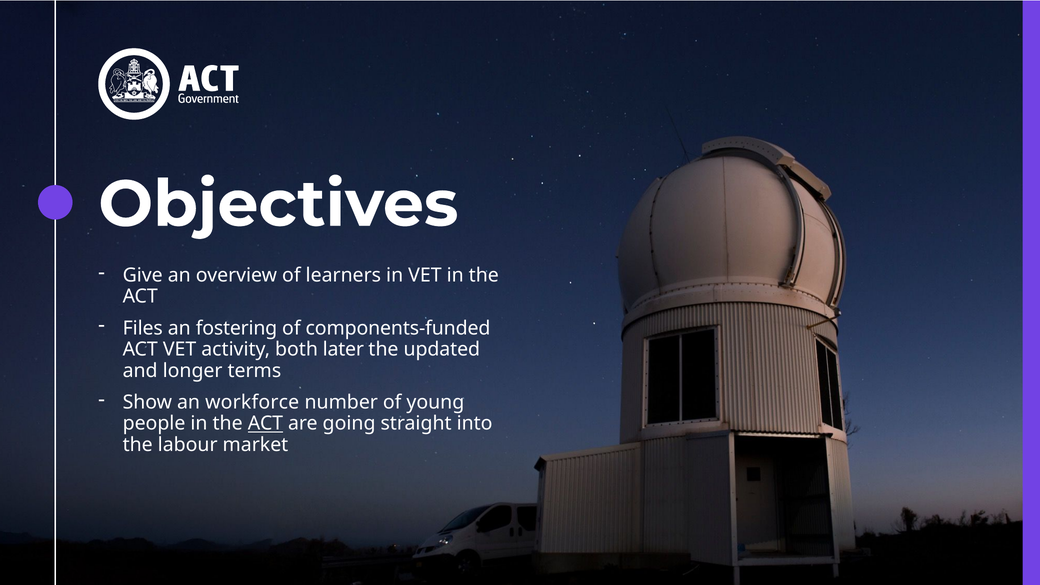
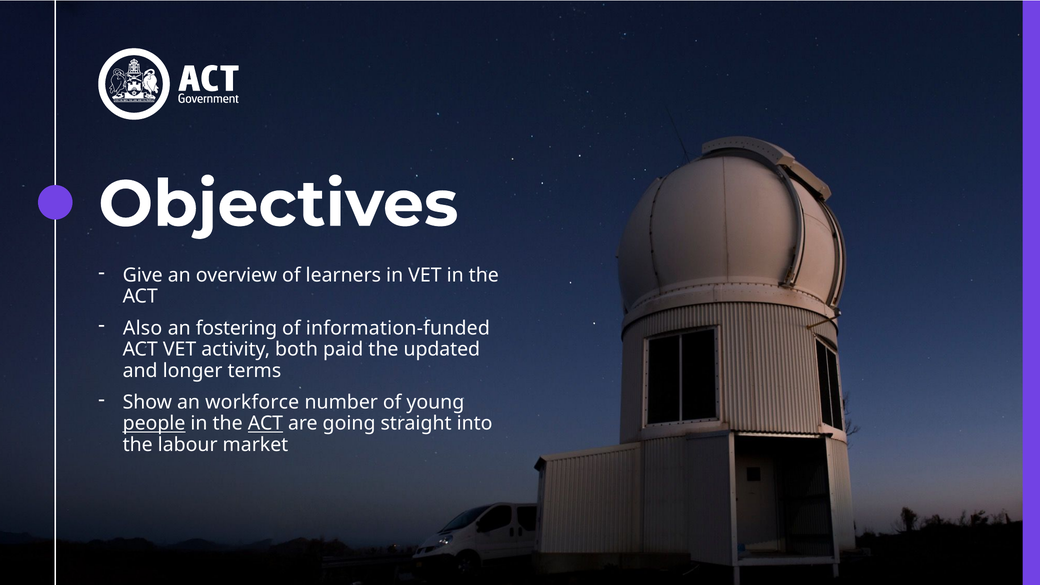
Files: Files -> Also (143, 328)
components-funded: components-funded -> information-funded (398, 328)
later: later -> paid (343, 350)
people underline: none -> present (154, 424)
